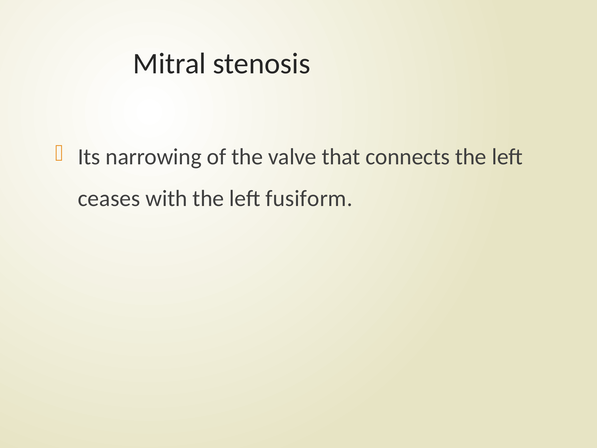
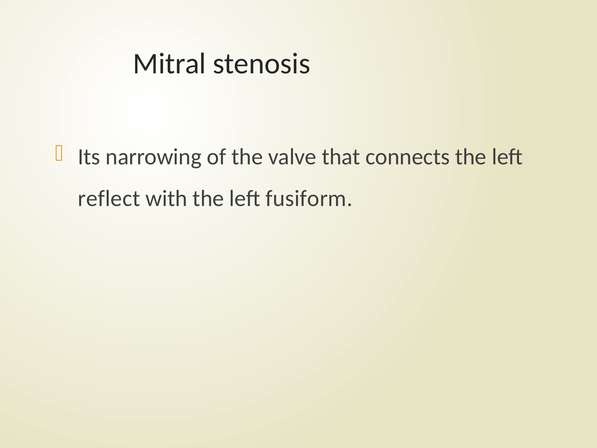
ceases: ceases -> reflect (109, 198)
